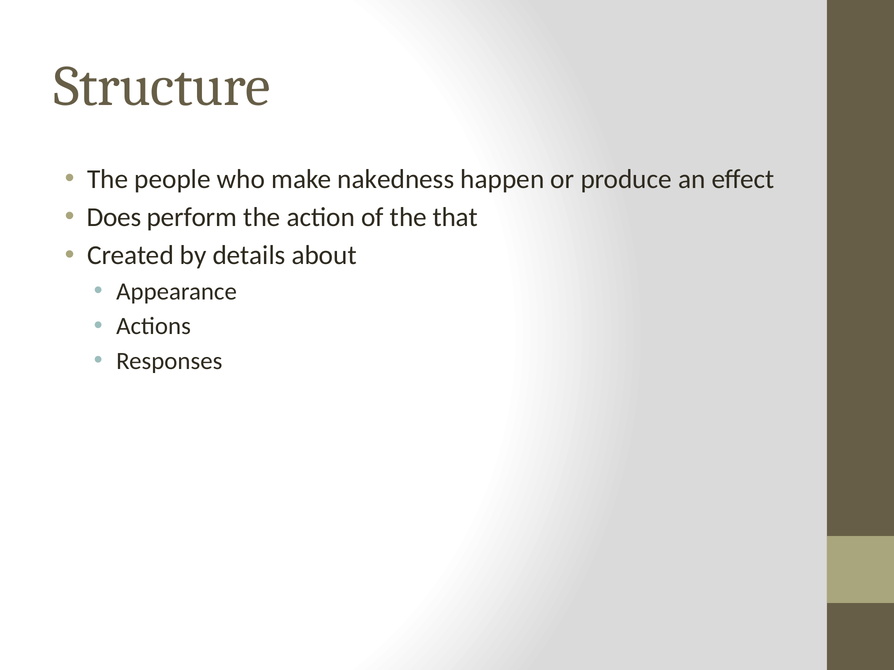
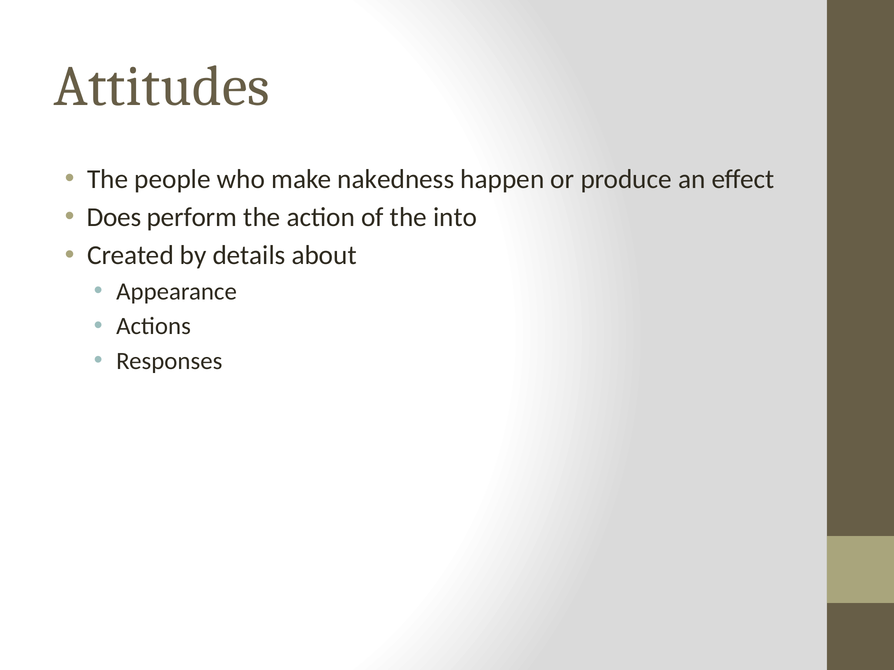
Structure: Structure -> Attitudes (162, 87)
that: that -> into (455, 217)
